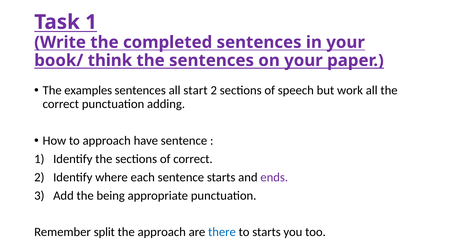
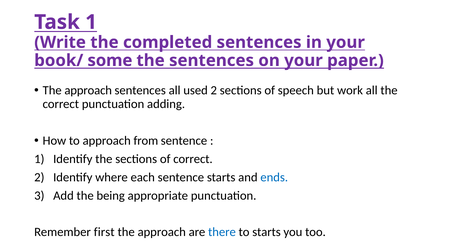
think: think -> some (110, 61)
examples: examples -> approach (88, 91)
start: start -> used (196, 91)
have: have -> from (146, 141)
ends colour: purple -> blue (274, 178)
split: split -> first (104, 233)
